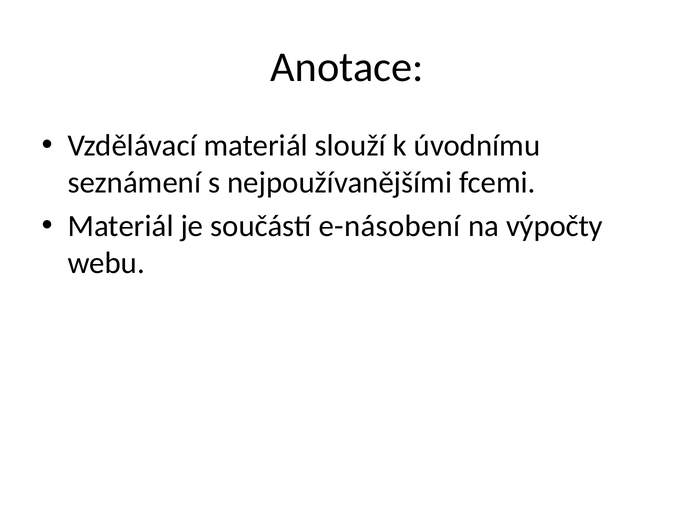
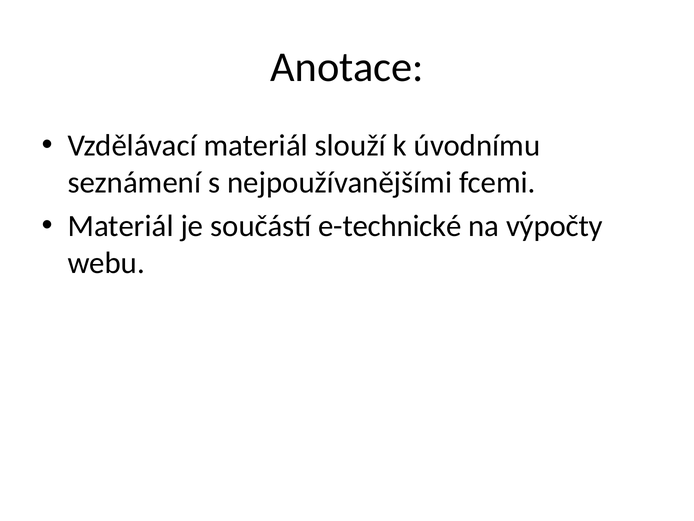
e-násobení: e-násobení -> e-technické (390, 226)
